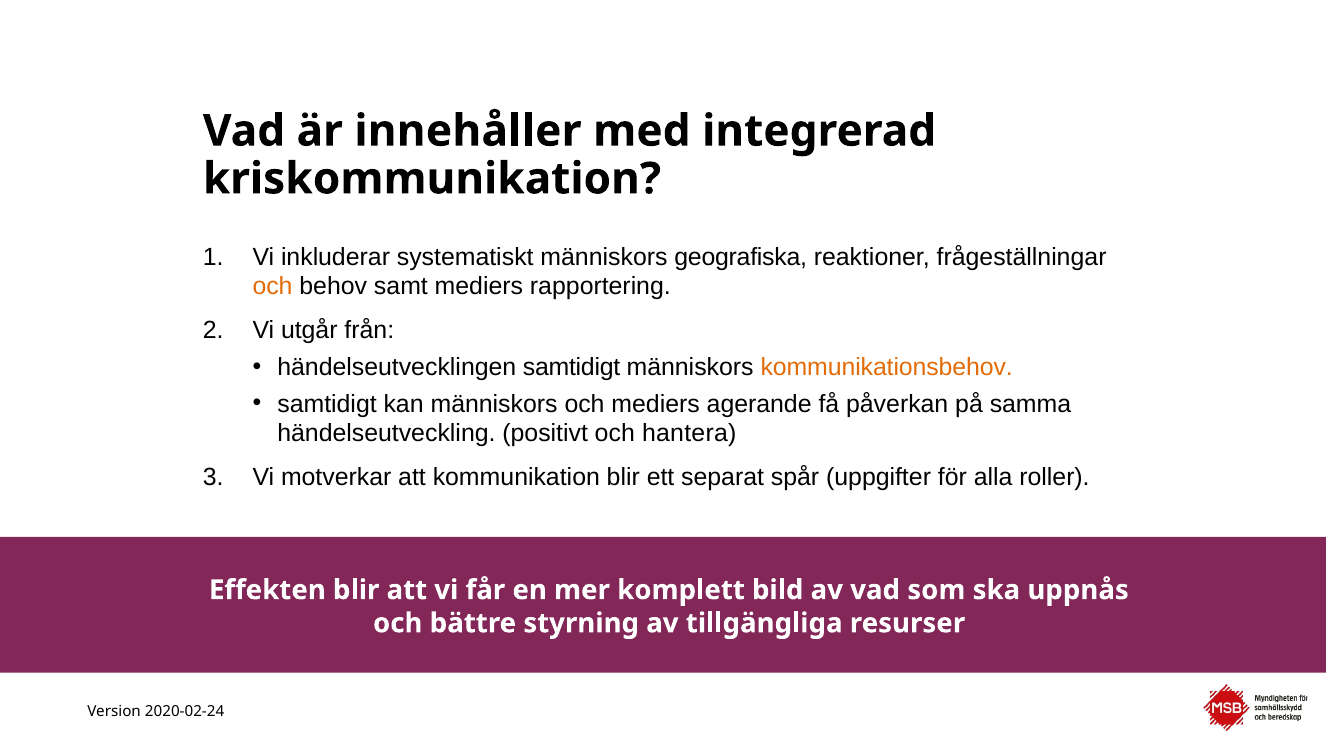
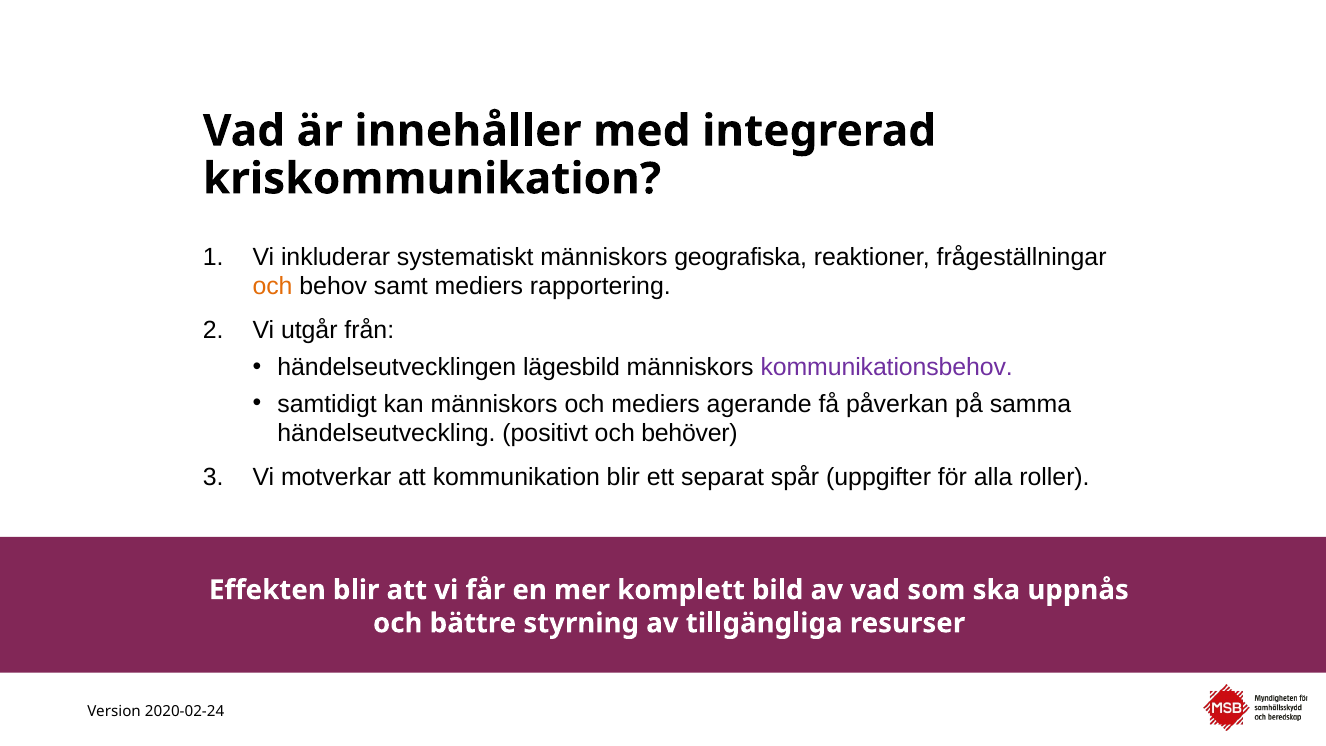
händelseutvecklingen samtidigt: samtidigt -> lägesbild (572, 367)
kommunikationsbehov colour: orange -> purple (887, 367)
hantera: hantera -> behöver (689, 434)
